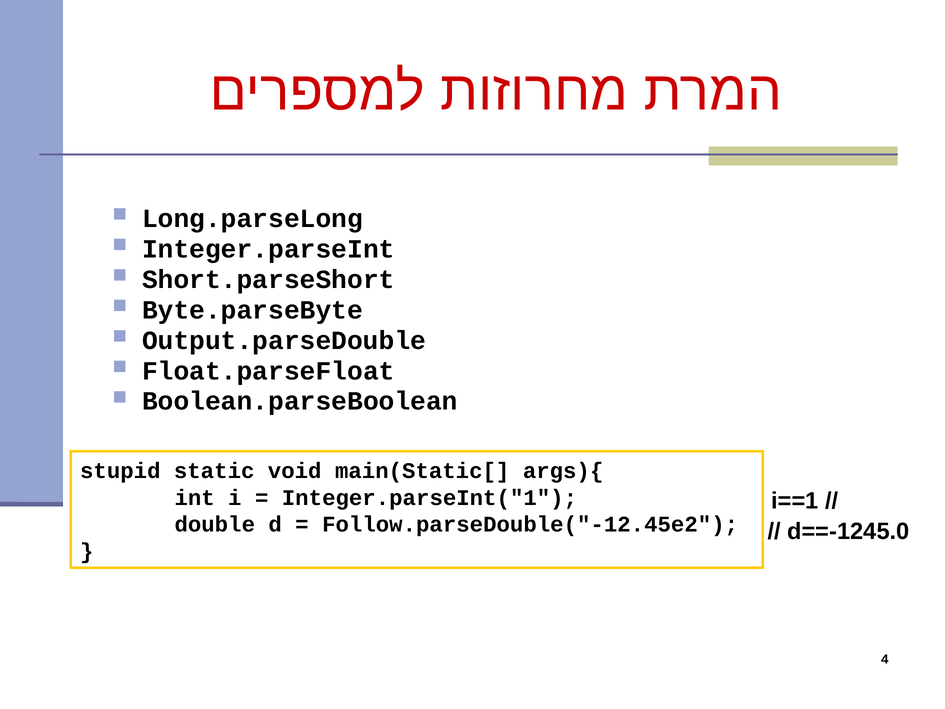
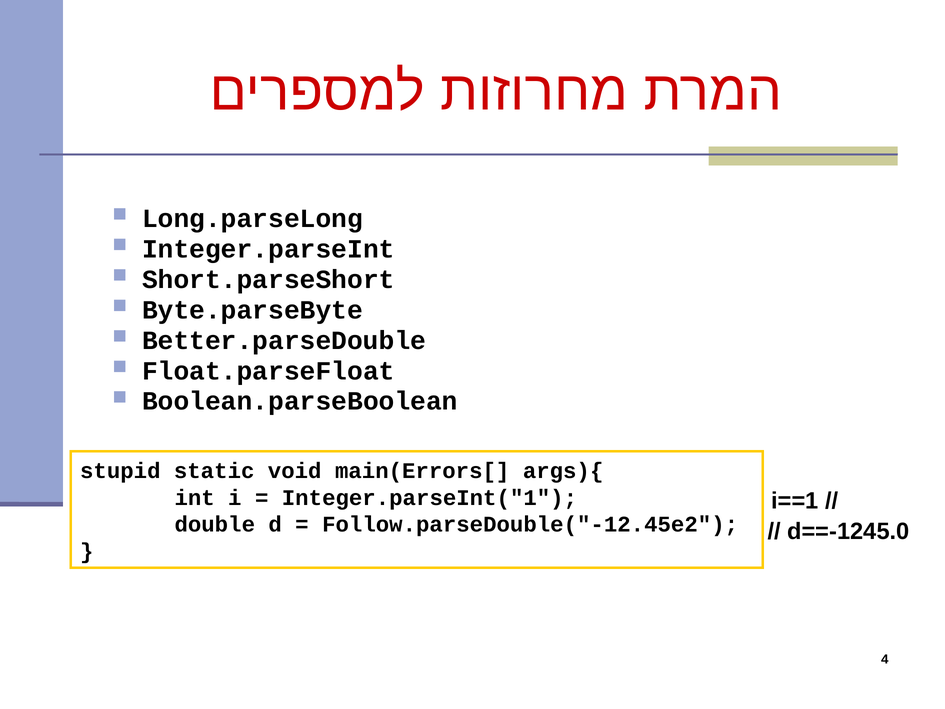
Output.parseDouble: Output.parseDouble -> Better.parseDouble (284, 340)
main(Static[: main(Static[ -> main(Errors[ (422, 471)
